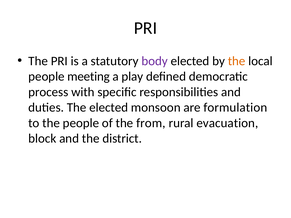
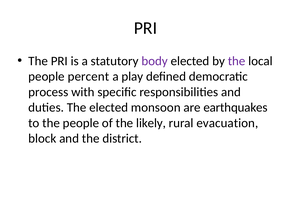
the colour: orange -> purple (237, 61)
meeting: meeting -> percent (88, 77)
formulation: formulation -> earthquakes (235, 108)
from: from -> likely (151, 123)
